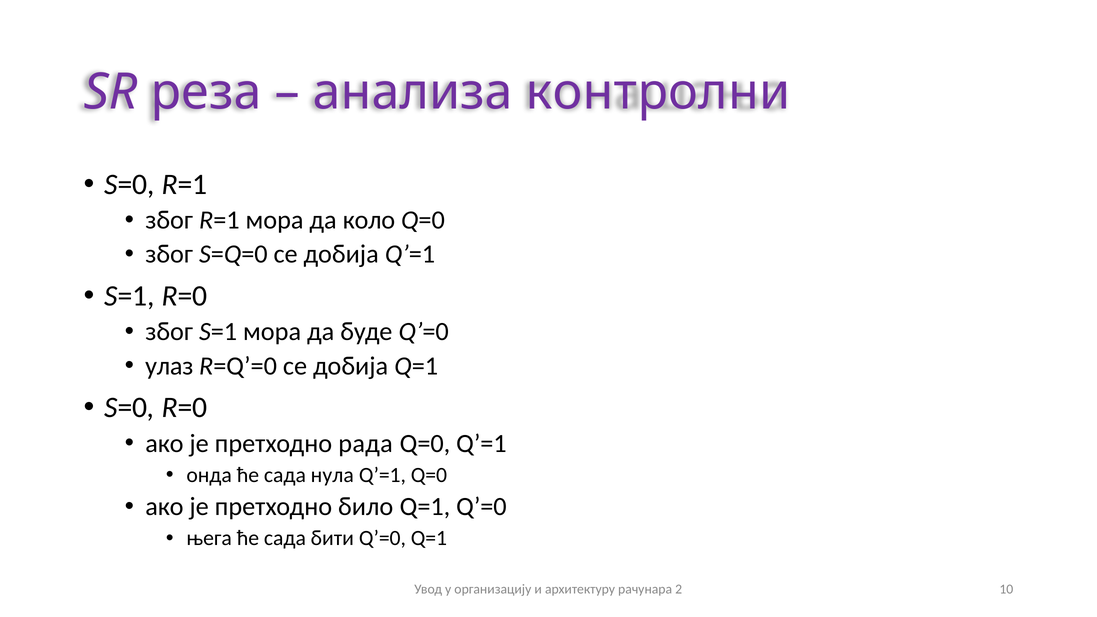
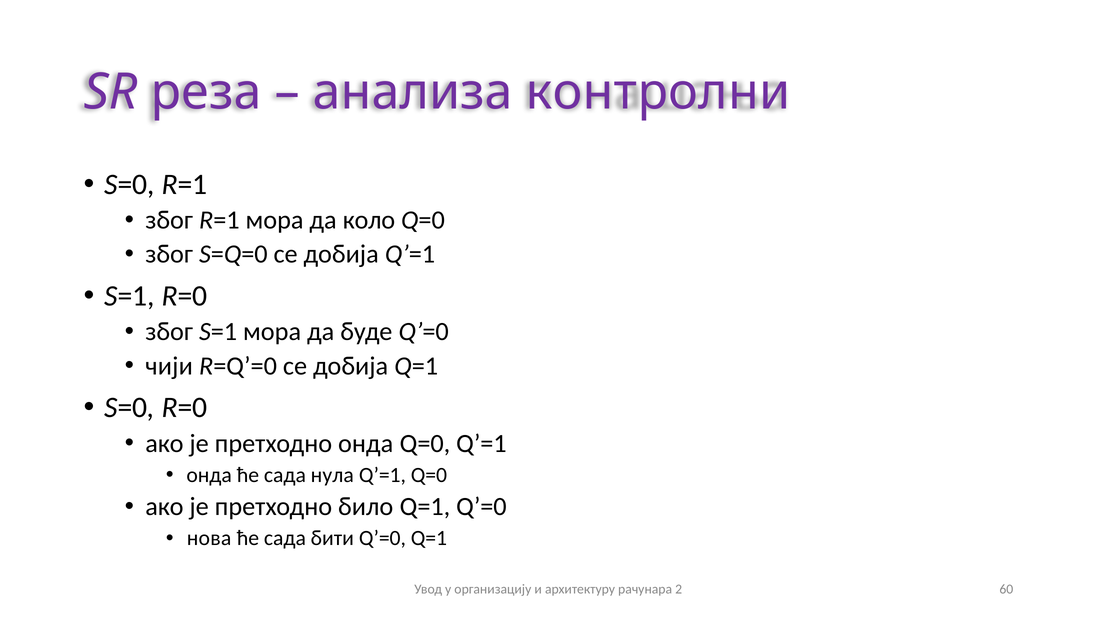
улаз: улаз -> чији (169, 366)
претходно рада: рада -> онда (366, 443)
њега: њега -> нова (209, 538)
10: 10 -> 60 (1006, 589)
